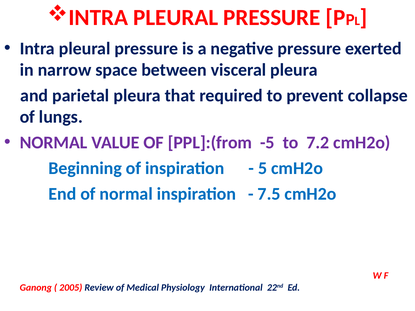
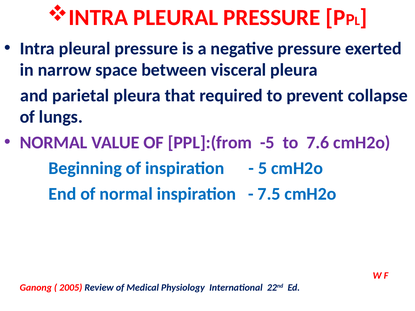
7.2: 7.2 -> 7.6 (318, 143)
